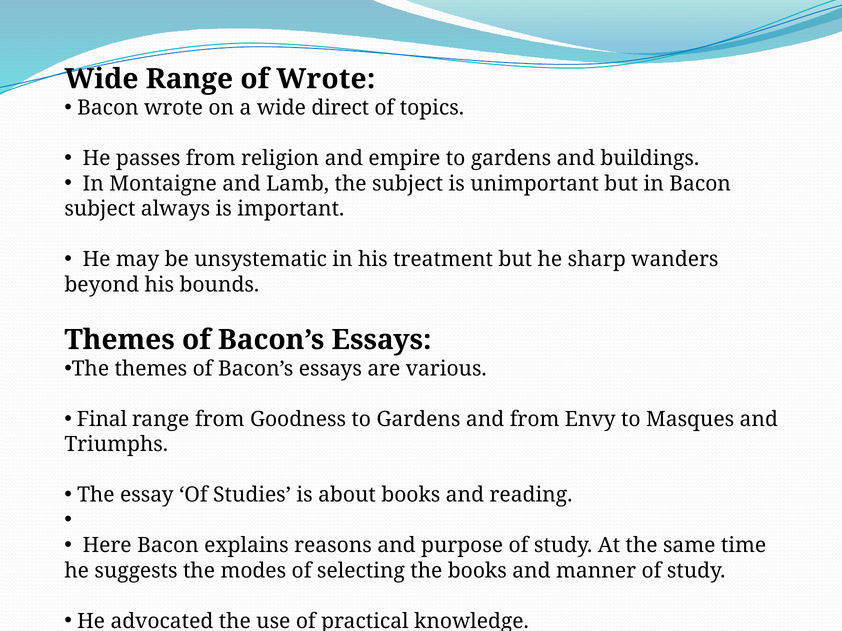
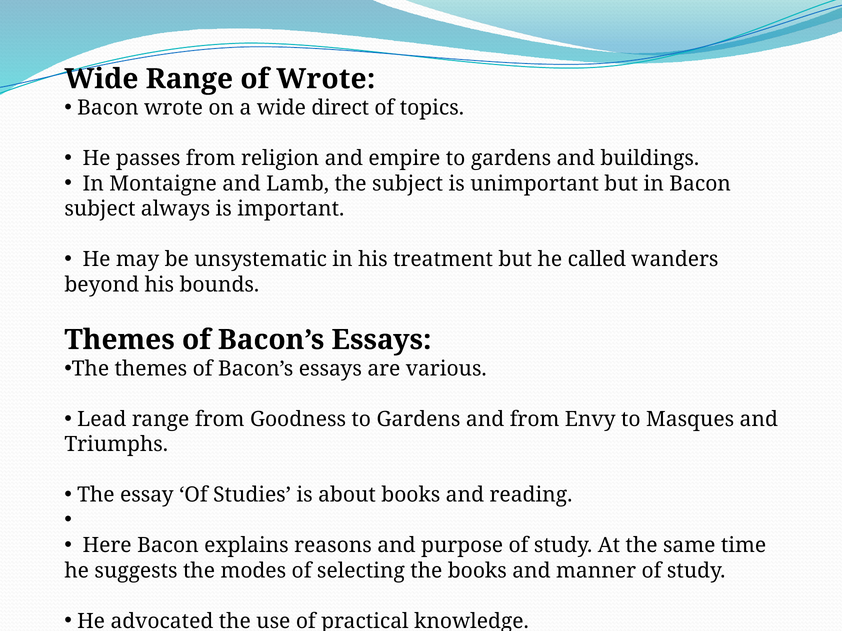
sharp: sharp -> called (597, 260)
Final: Final -> Lead (102, 420)
